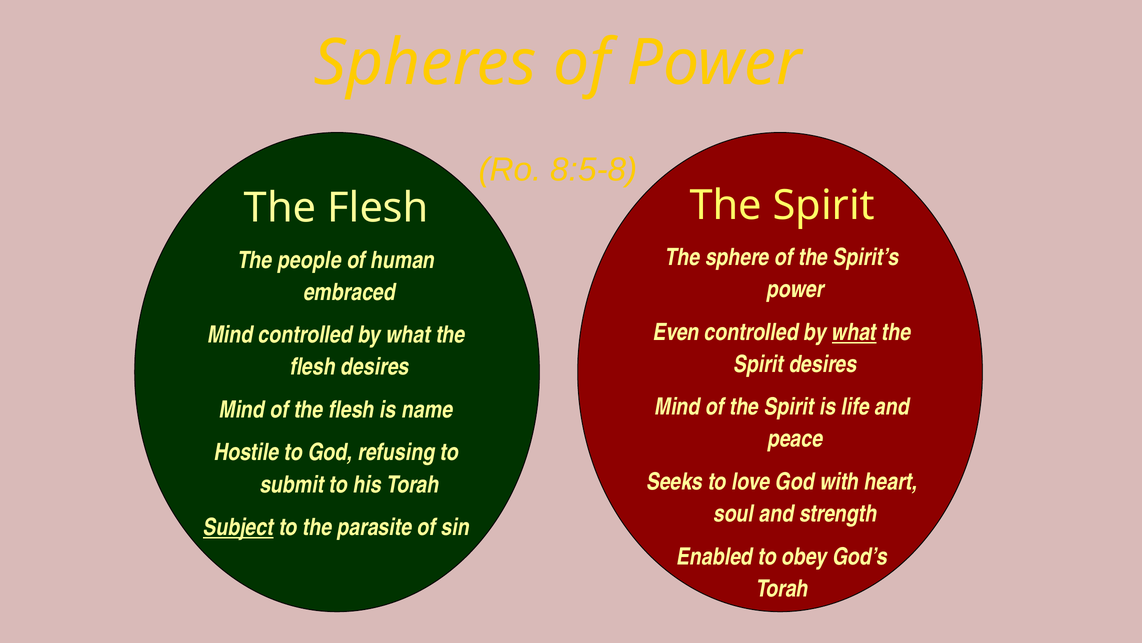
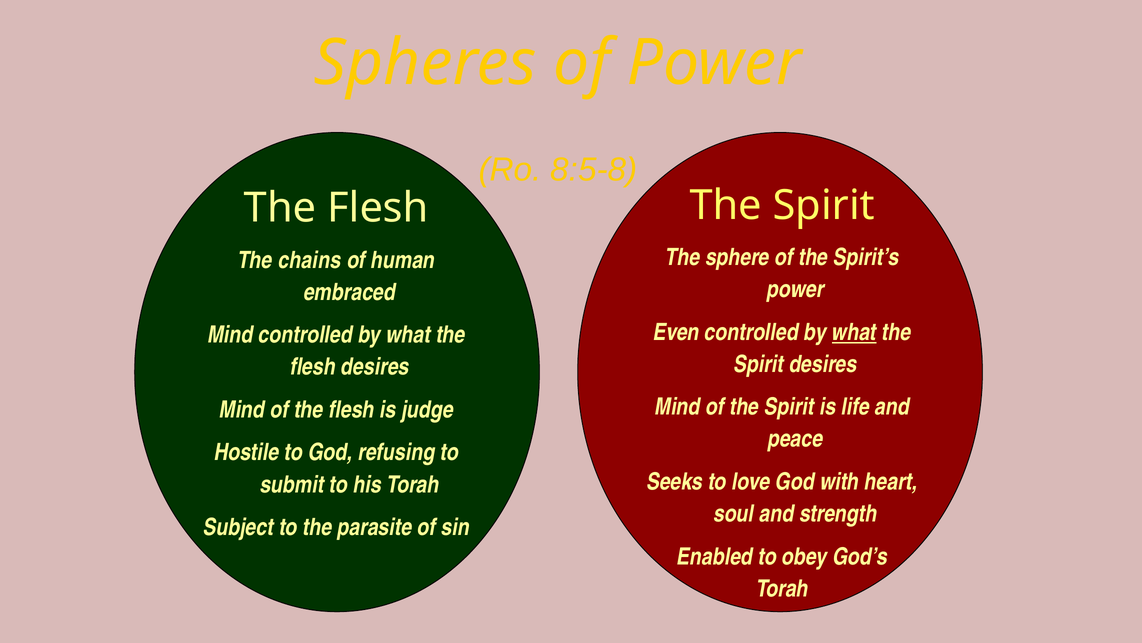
people: people -> chains (310, 260)
name: name -> judge (428, 409)
Subject underline: present -> none (238, 527)
